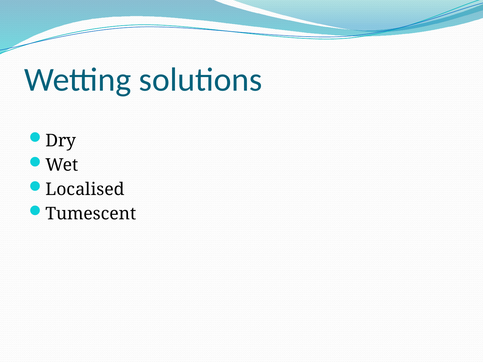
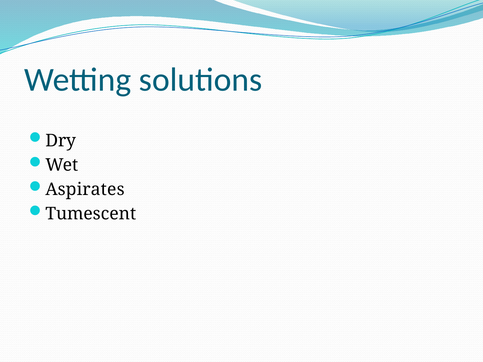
Localised: Localised -> Aspirates (85, 189)
